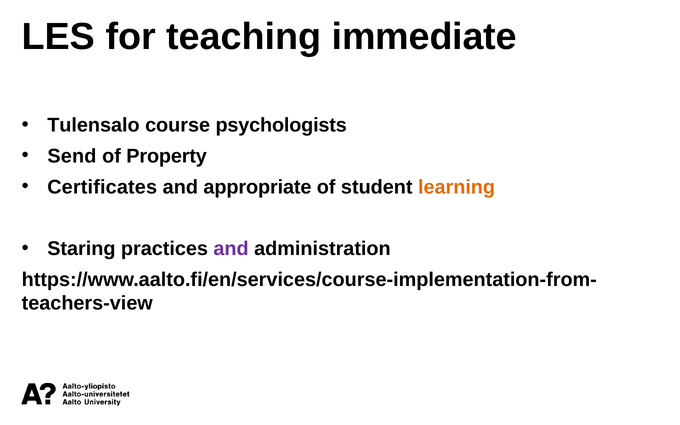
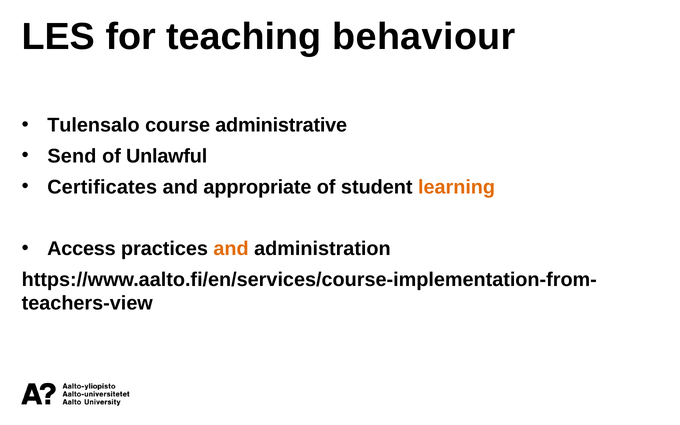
immediate: immediate -> behaviour (424, 37)
psychologists: psychologists -> administrative (281, 125)
Property: Property -> Unlawful (167, 156)
Staring: Staring -> Access (81, 249)
and colour: purple -> orange (231, 249)
